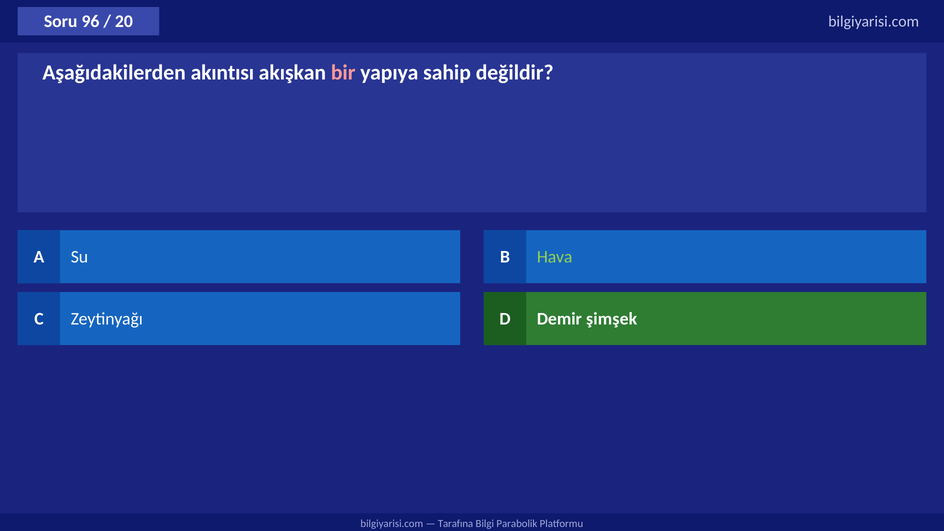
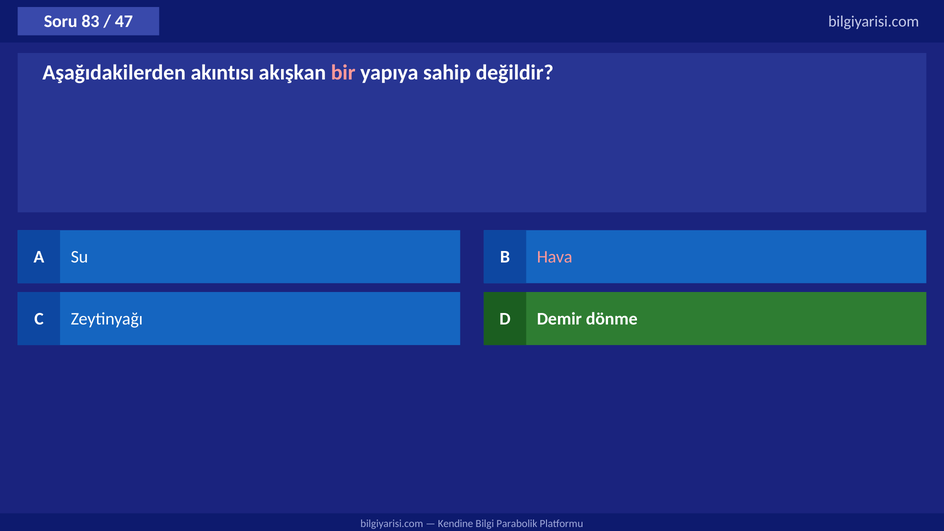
96: 96 -> 83 (90, 22)
20: 20 -> 47 (124, 22)
Hava colour: light green -> pink (555, 257)
şimşek: şimşek -> dönme (612, 319)
Tarafına: Tarafına -> Kendine (456, 524)
